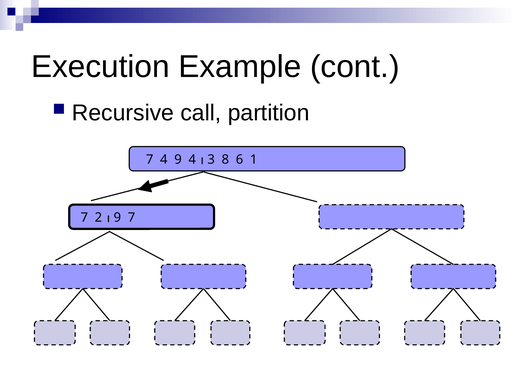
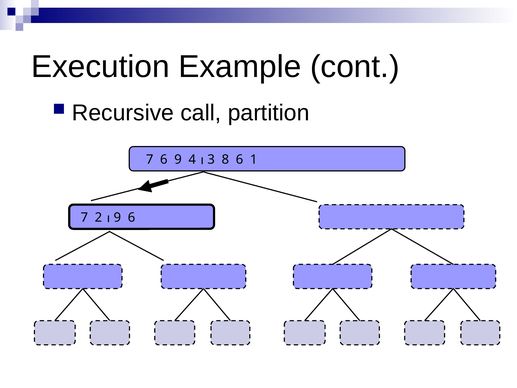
7 4: 4 -> 6 (164, 160)
9 7: 7 -> 6 (132, 218)
